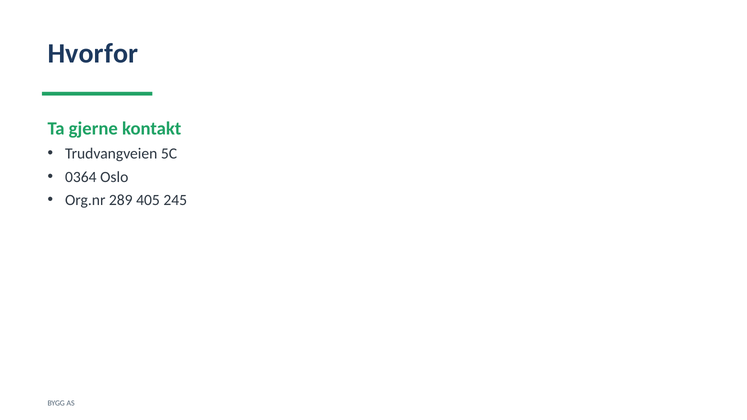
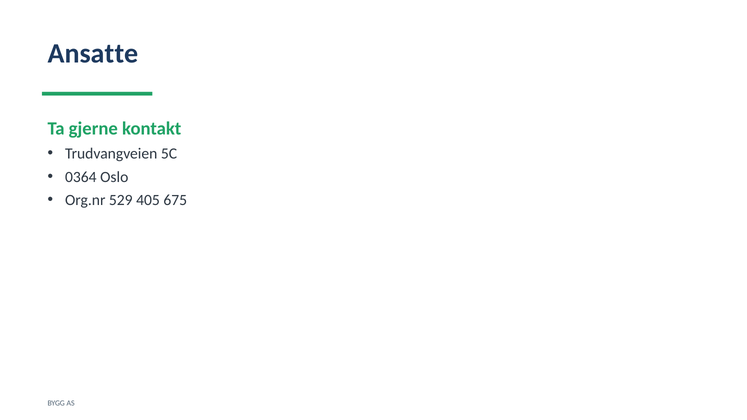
Hvorfor: Hvorfor -> Ansatte (93, 53)
289: 289 -> 529 (121, 200)
245: 245 -> 675 (175, 200)
